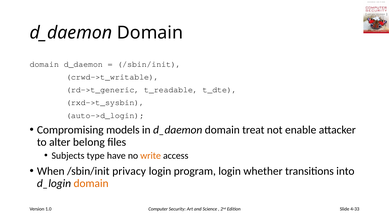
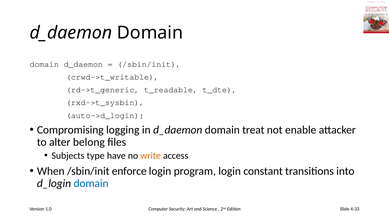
models: models -> logging (123, 130)
privacy: privacy -> enforce (129, 171)
whether: whether -> constant (263, 171)
domain colour: orange -> blue (91, 183)
